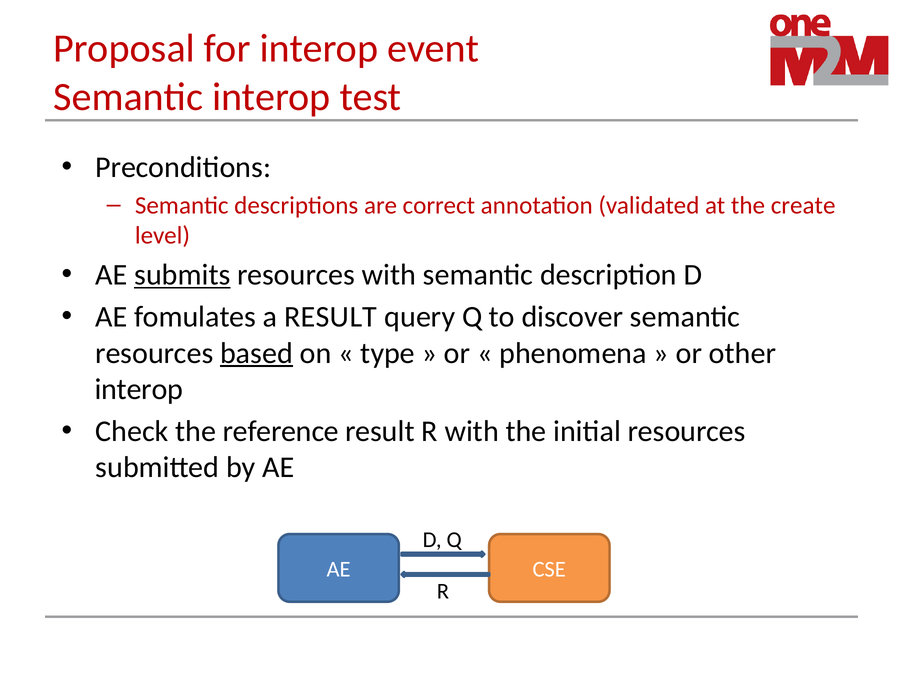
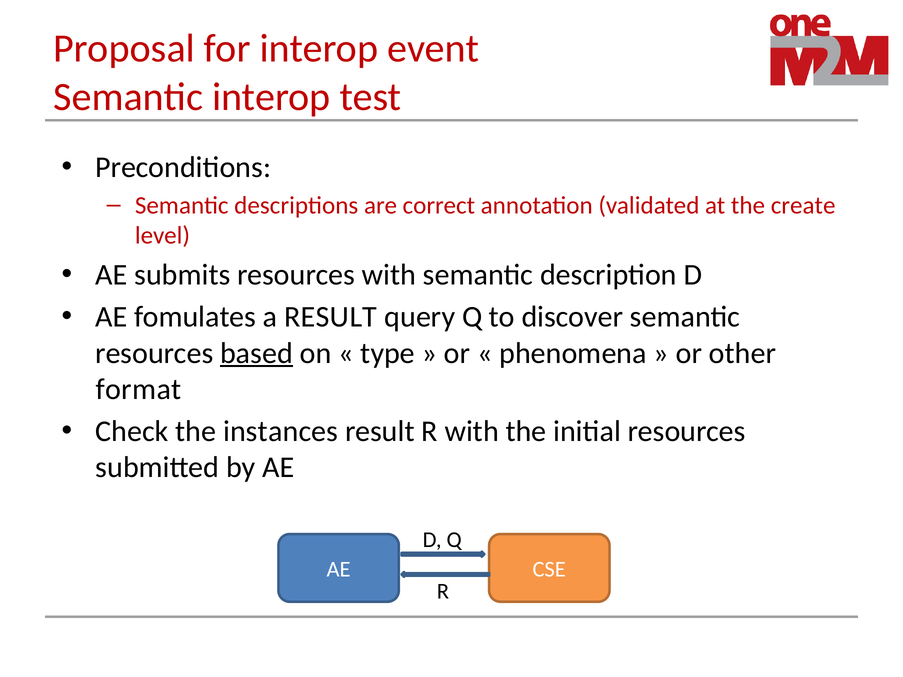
submits underline: present -> none (182, 275)
interop: interop -> format (139, 389)
reference: reference -> instances (281, 431)
